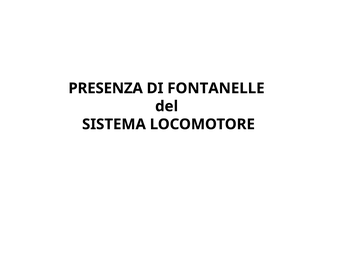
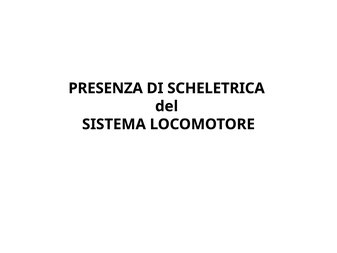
FONTANELLE: FONTANELLE -> SCHELETRICA (216, 88)
